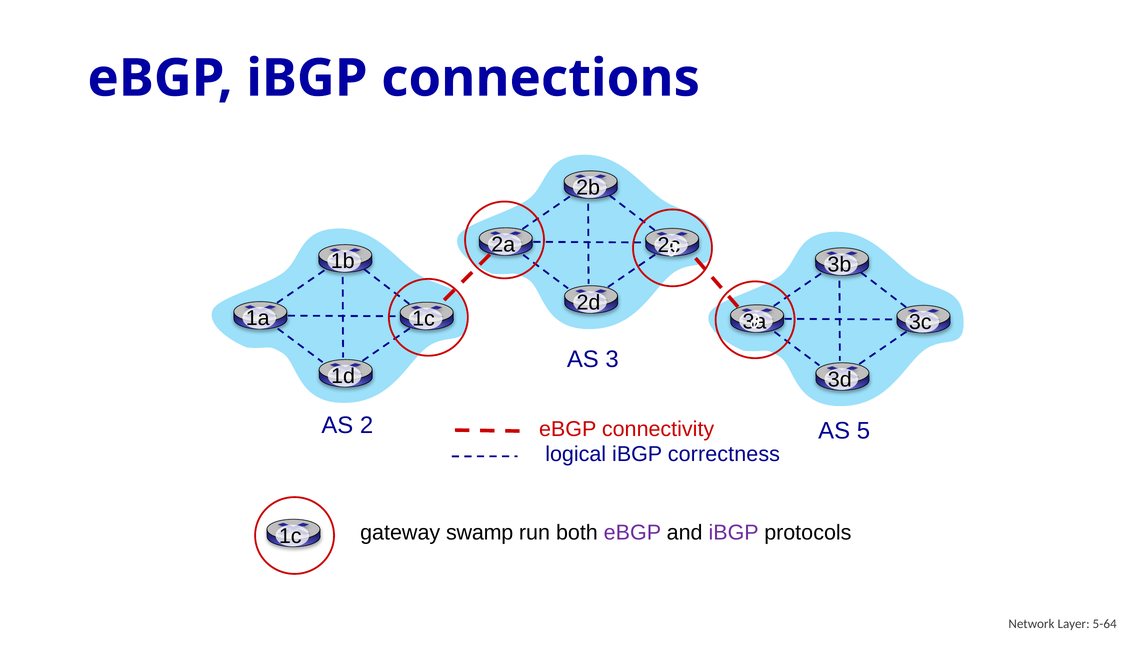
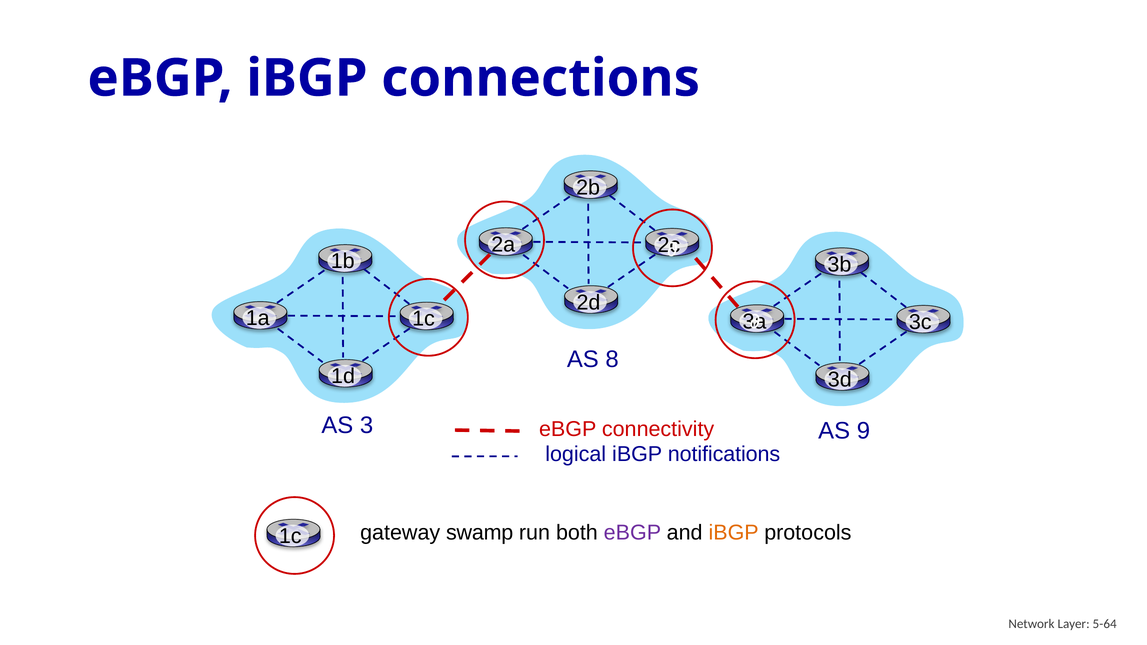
3: 3 -> 8 (612, 360)
2: 2 -> 3 (367, 426)
5: 5 -> 9 (863, 431)
correctness: correctness -> notifications (724, 454)
iBGP colour: purple -> orange (734, 533)
